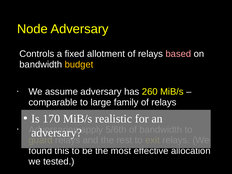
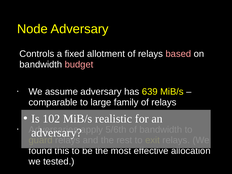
budget colour: yellow -> pink (79, 65)
260: 260 -> 639 (150, 92)
170: 170 -> 102 (51, 119)
